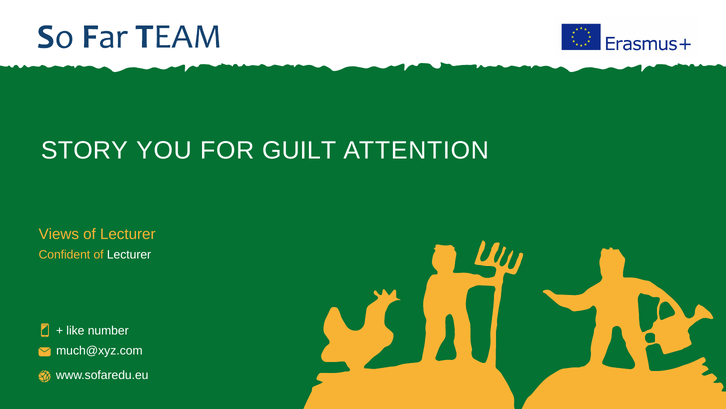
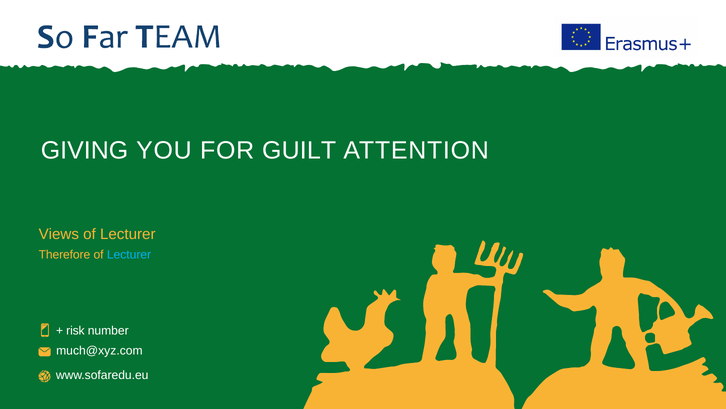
STORY: STORY -> GIVING (85, 150)
Confident: Confident -> Therefore (64, 255)
Lecturer colour: white -> light blue (129, 255)
like: like -> risk (75, 330)
